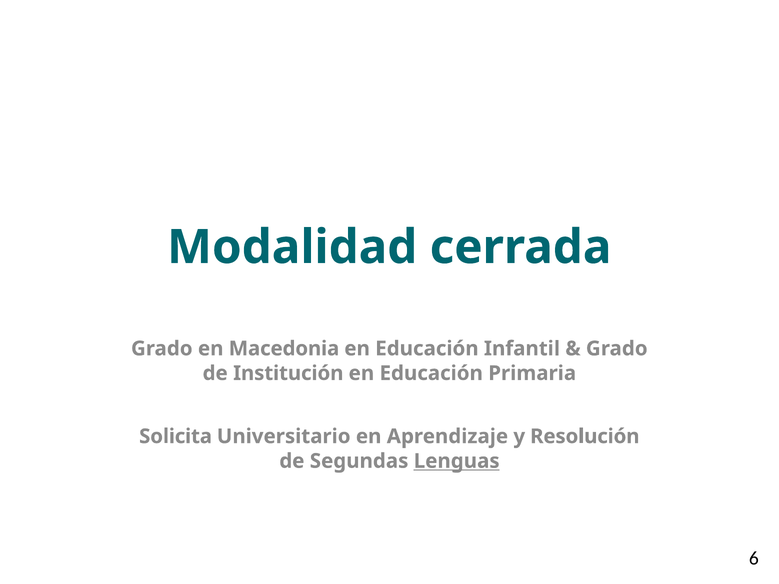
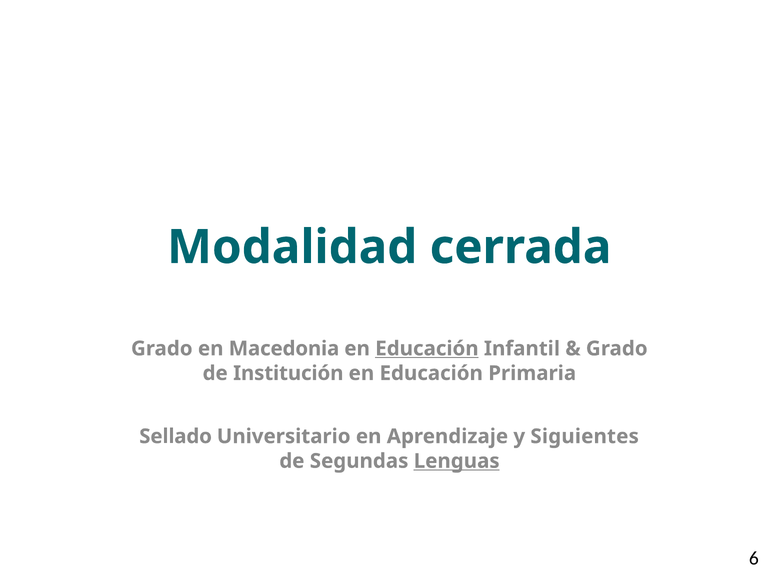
Educación underline: none -> present (427, 349)
Solicita: Solicita -> Sellado (176, 437)
Resolución: Resolución -> Siguientes (585, 437)
